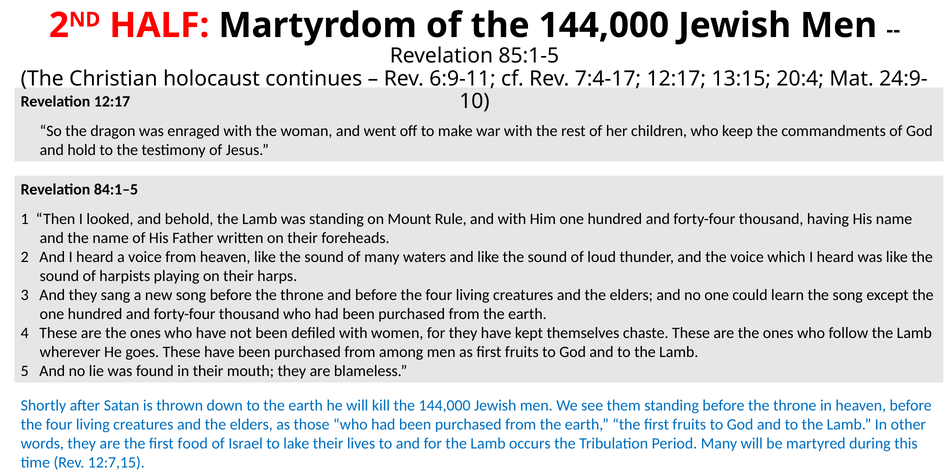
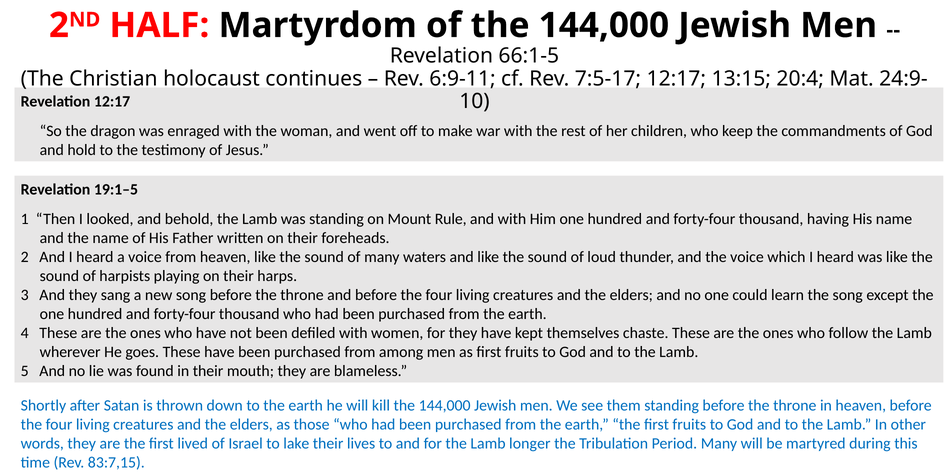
85:1-5: 85:1-5 -> 66:1-5 (529, 56)
7:4-17: 7:4-17 -> 7:5-17 (608, 79)
84:1–5: 84:1–5 -> 19:1–5 (116, 189)
food: food -> lived (193, 443)
occurs: occurs -> longer (530, 443)
12:7,15: 12:7,15 -> 83:7,15 (116, 462)
